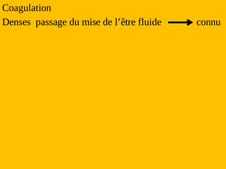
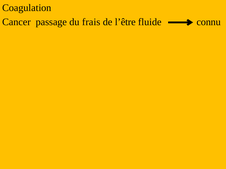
Denses: Denses -> Cancer (16, 22)
mise: mise -> frais (91, 22)
